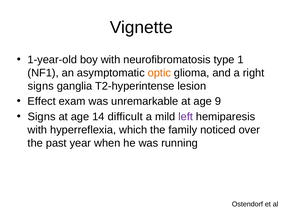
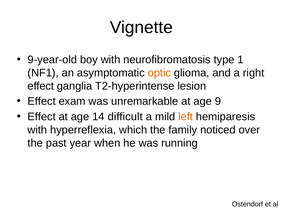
1-year-old: 1-year-old -> 9-year-old (52, 60)
signs: signs -> effect (41, 86)
Signs: Signs -> Effect (42, 117)
left colour: purple -> orange (186, 117)
